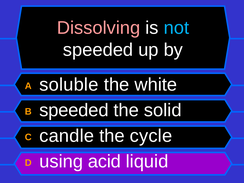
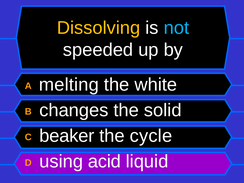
Dissolving colour: pink -> yellow (99, 28)
soluble: soluble -> melting (69, 85)
B speeded: speeded -> changes (74, 110)
candle: candle -> beaker (67, 136)
